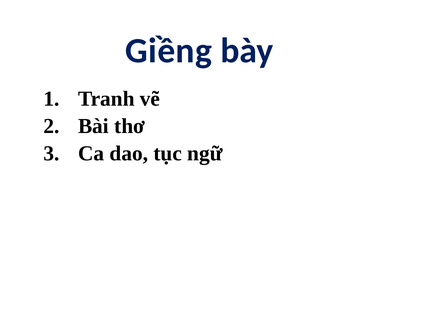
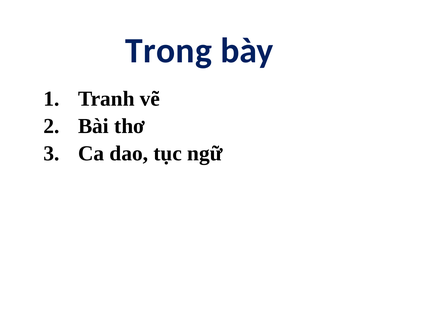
Giềng: Giềng -> Trong (169, 51)
